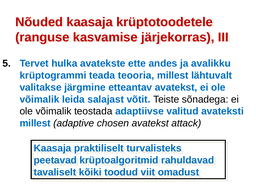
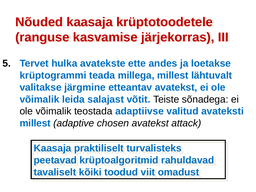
avalikku: avalikku -> loetakse (211, 63)
teooria: teooria -> millega (136, 75)
